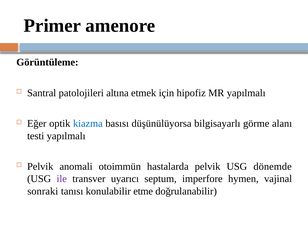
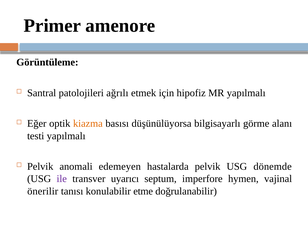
altına: altına -> ağrılı (117, 93)
kiazma colour: blue -> orange (88, 124)
otoimmün: otoimmün -> edemeyen (120, 167)
sonraki: sonraki -> önerilir (43, 191)
